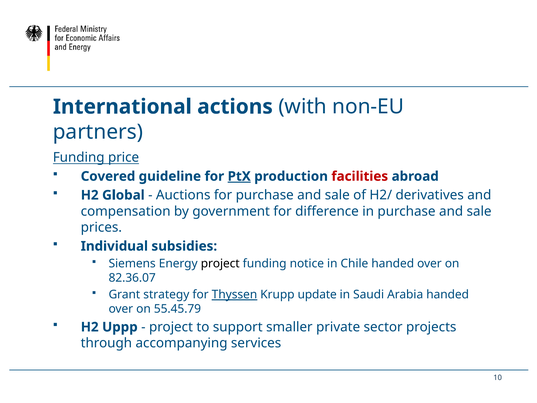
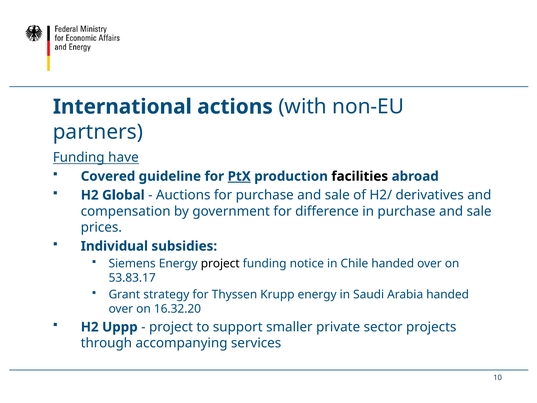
price: price -> have (123, 157)
facilities colour: red -> black (360, 176)
82.36.07: 82.36.07 -> 53.83.17 (132, 278)
Thyssen underline: present -> none (234, 295)
Krupp update: update -> energy (317, 295)
55.45.79: 55.45.79 -> 16.32.20 (177, 309)
